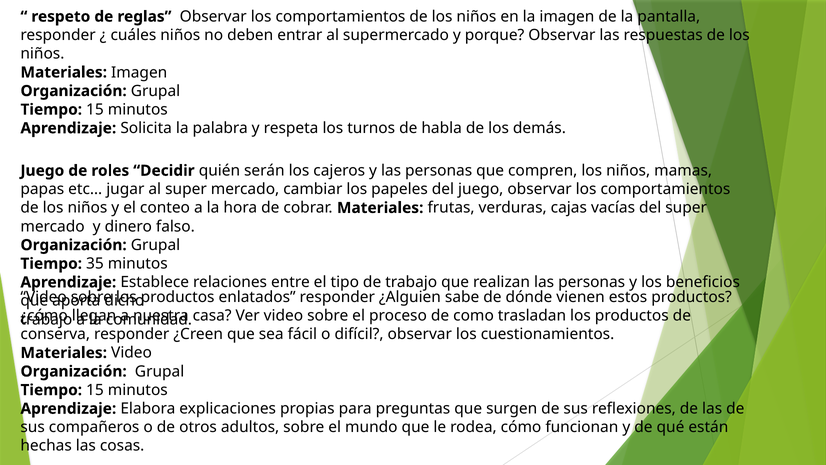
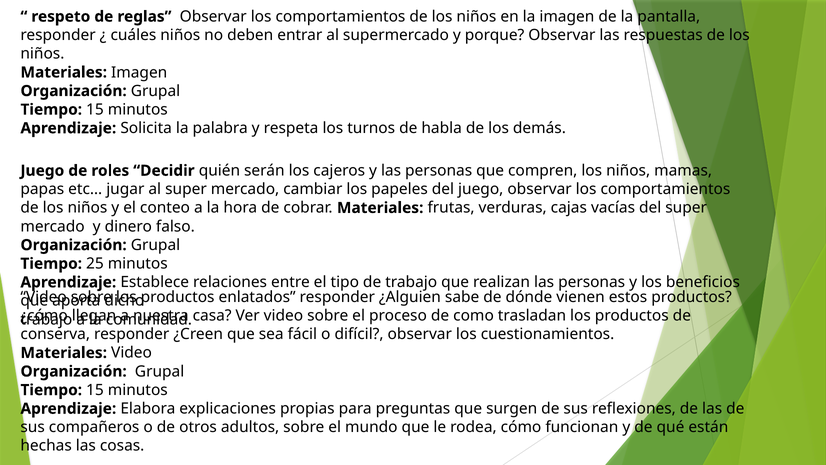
35: 35 -> 25 (95, 263)
